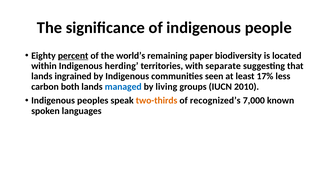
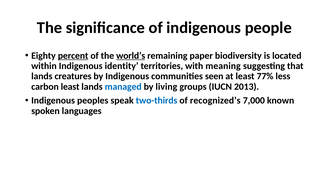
world’s underline: none -> present (131, 56)
herding: herding -> identity (122, 66)
separate: separate -> meaning (223, 66)
ingrained: ingrained -> creatures (73, 76)
17%: 17% -> 77% (265, 76)
carbon both: both -> least (70, 87)
2010: 2010 -> 2013 (247, 87)
two-thirds colour: orange -> blue (157, 101)
